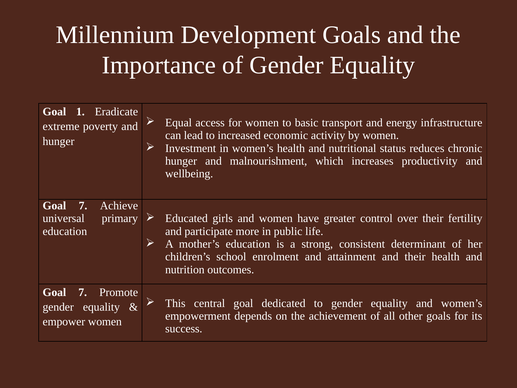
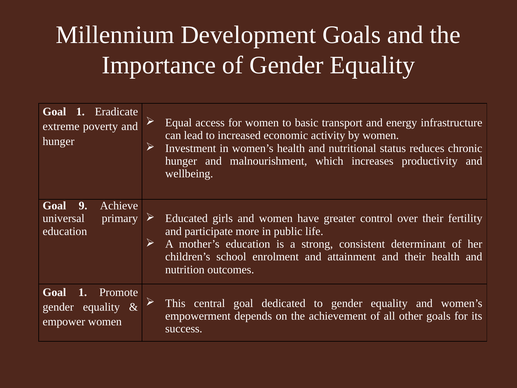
7: 7 -> 9 (83, 206)
7: 7 -> 1 (83, 292)
